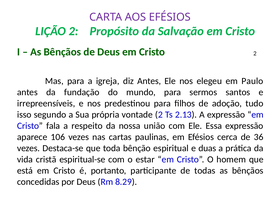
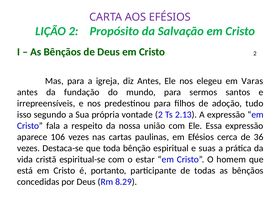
Paulo: Paulo -> Varas (252, 81)
duas: duas -> suas (207, 148)
